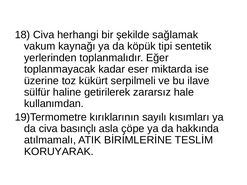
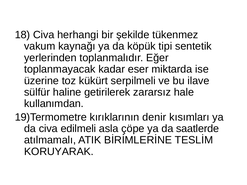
sağlamak: sağlamak -> tükenmez (175, 35)
sayılı: sayılı -> denir (154, 117)
basınçlı: basınçlı -> edilmeli (78, 129)
hakkında: hakkında -> saatlerde (198, 129)
